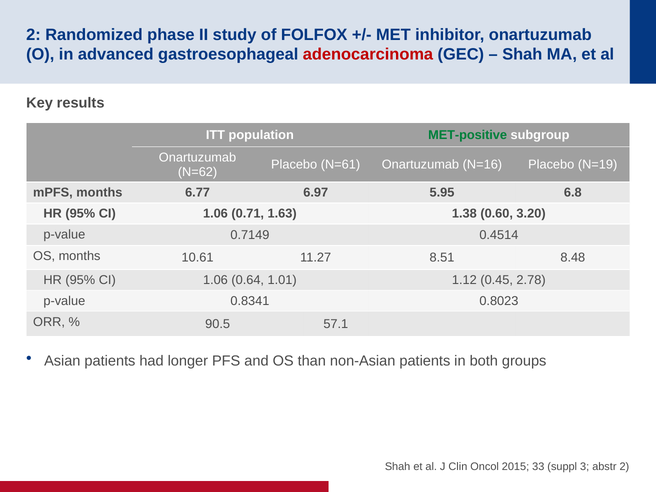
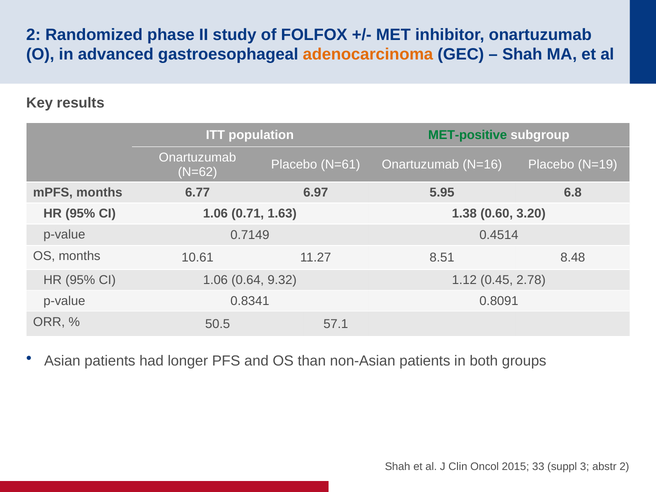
adenocarcinoma colour: red -> orange (368, 54)
1.01: 1.01 -> 9.32 (282, 280)
0.8023: 0.8023 -> 0.8091 (499, 301)
90.5: 90.5 -> 50.5 (218, 324)
